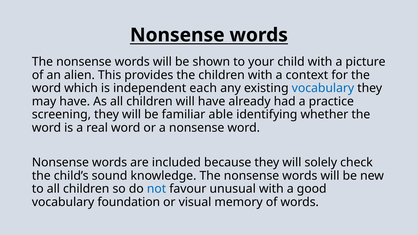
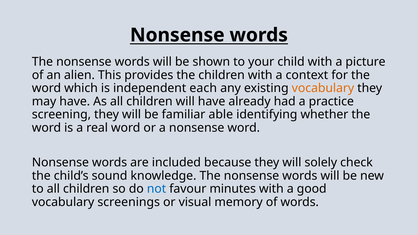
vocabulary colour: blue -> orange (323, 88)
unusual: unusual -> minutes (233, 189)
foundation: foundation -> screenings (129, 202)
